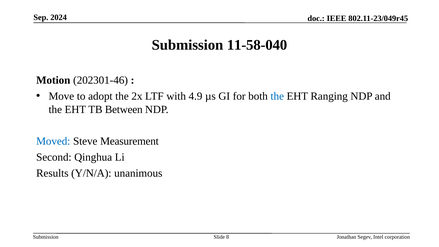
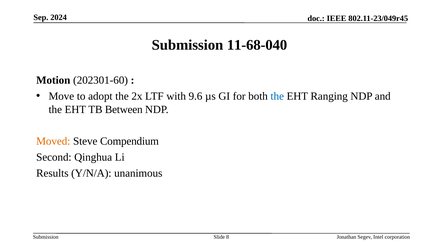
11-58-040: 11-58-040 -> 11-68-040 (257, 45)
202301-46: 202301-46 -> 202301-60 (101, 80)
4.9: 4.9 -> 9.6 (196, 96)
Moved colour: blue -> orange (53, 141)
Measurement: Measurement -> Compendium (129, 141)
